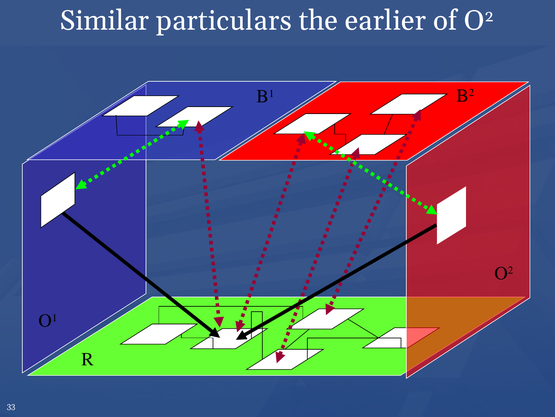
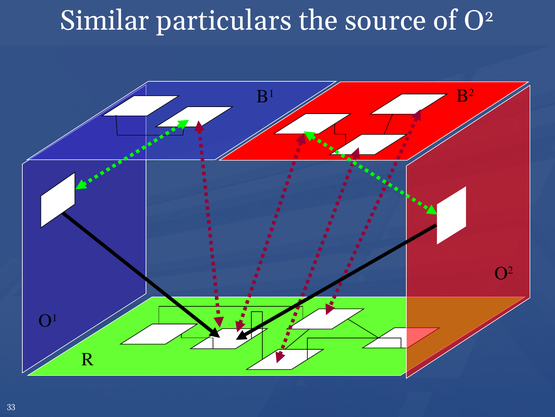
earlier: earlier -> source (386, 21)
